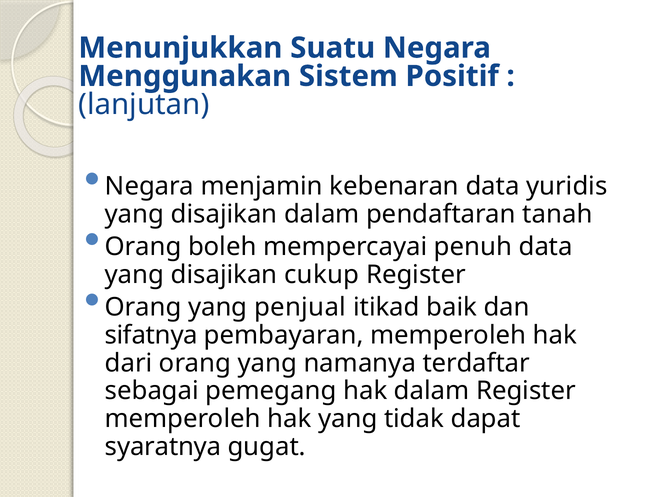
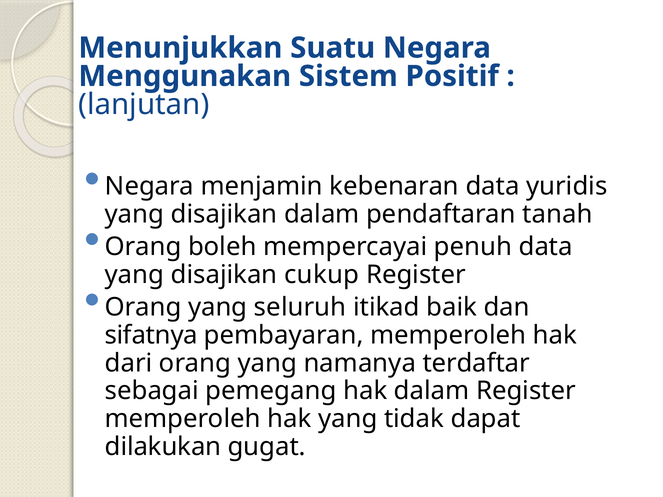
penjual: penjual -> seluruh (300, 308)
syaratnya: syaratnya -> dilakukan (163, 447)
